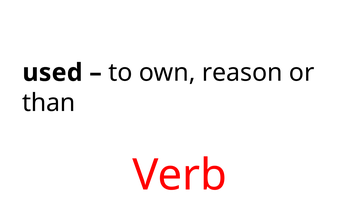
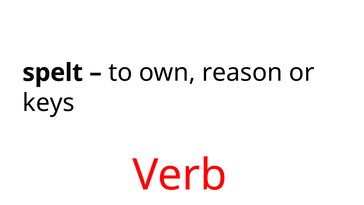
used: used -> spelt (53, 73)
than: than -> keys (49, 103)
